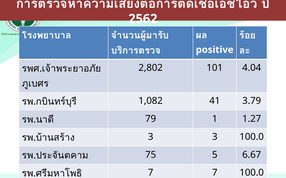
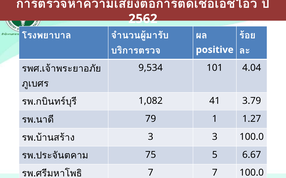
2,802: 2,802 -> 9,534 (151, 68)
